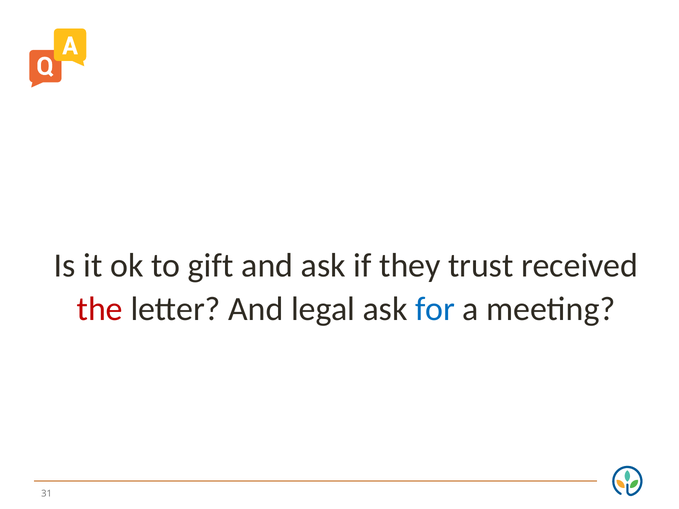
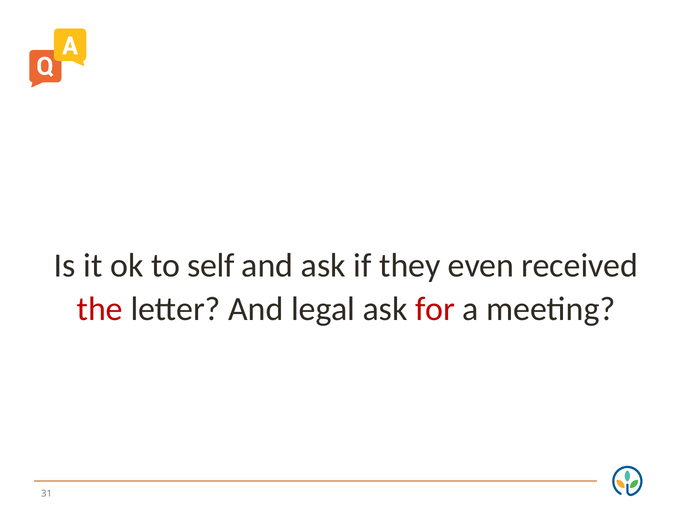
gift: gift -> self (211, 266)
trust: trust -> even (481, 266)
for colour: blue -> red (435, 309)
